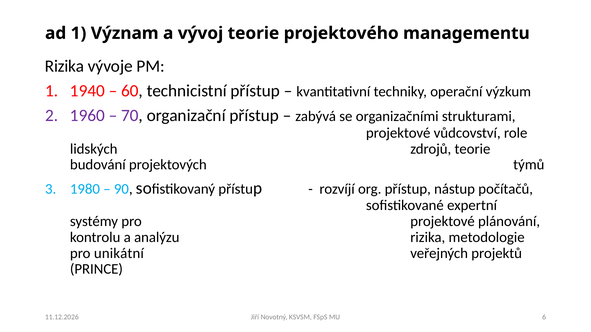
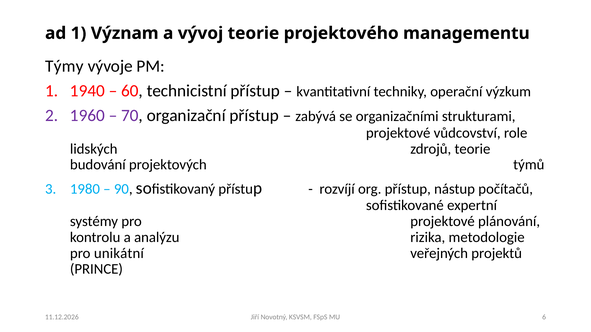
Rizika: Rizika -> Týmy (64, 66)
